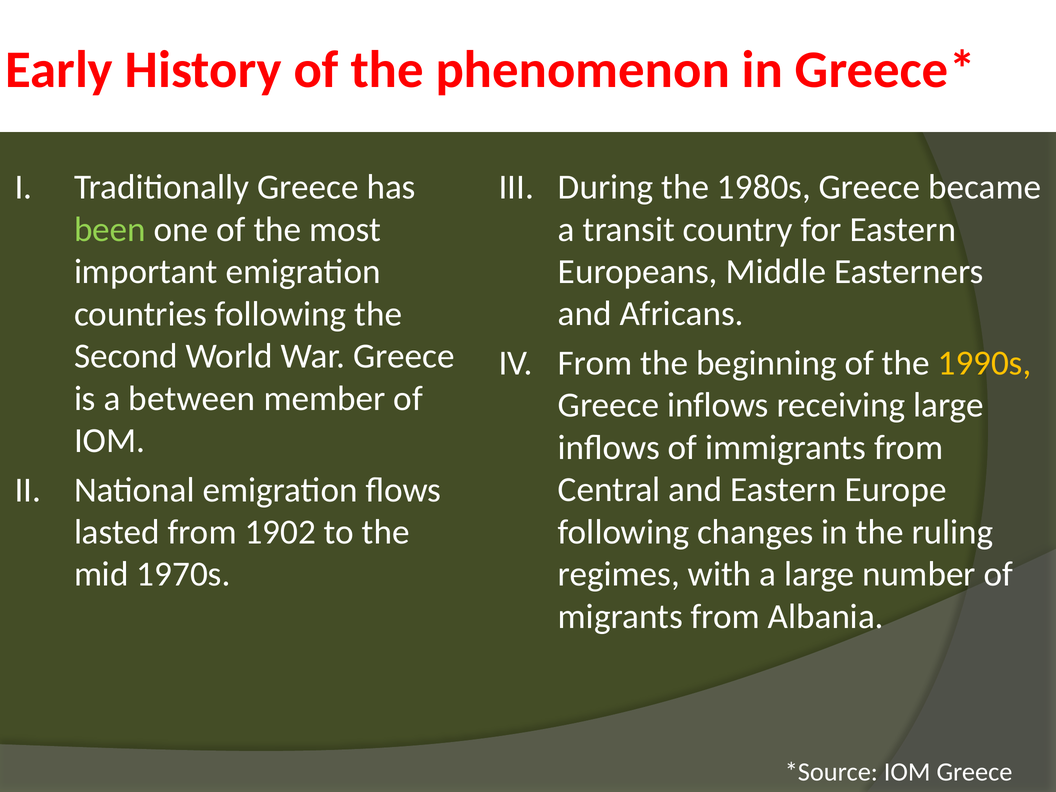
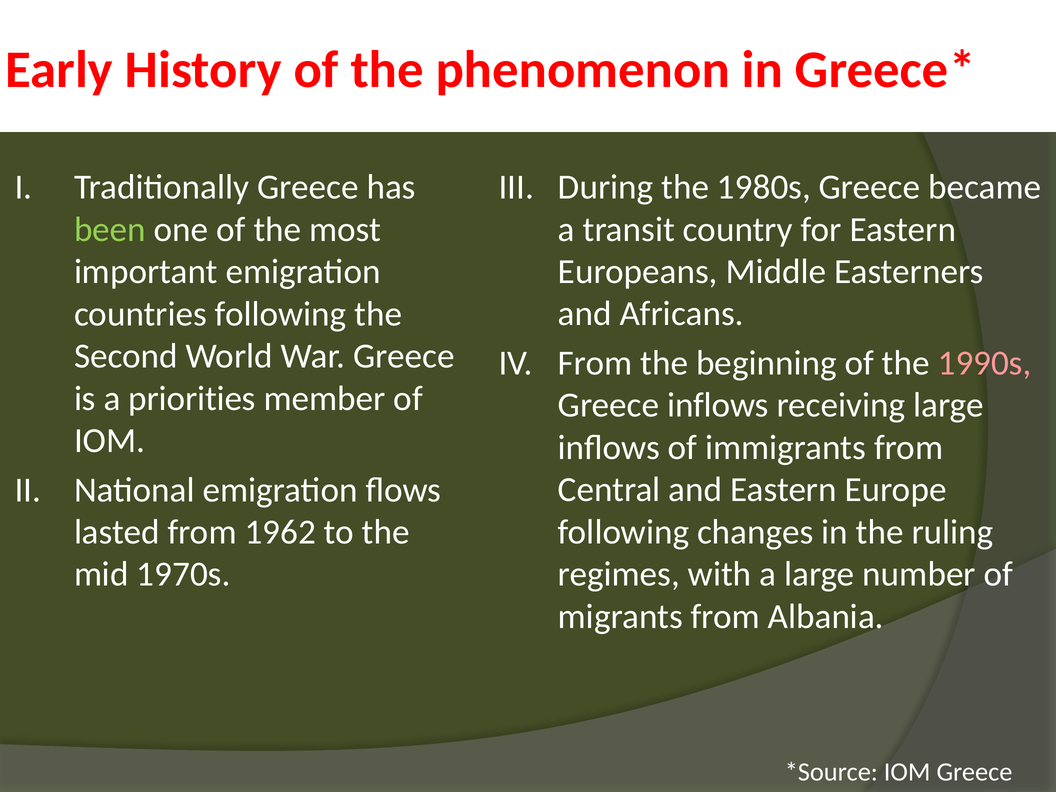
1990s colour: yellow -> pink (985, 363)
between: between -> priorities (192, 398)
1902: 1902 -> 1962 (280, 532)
